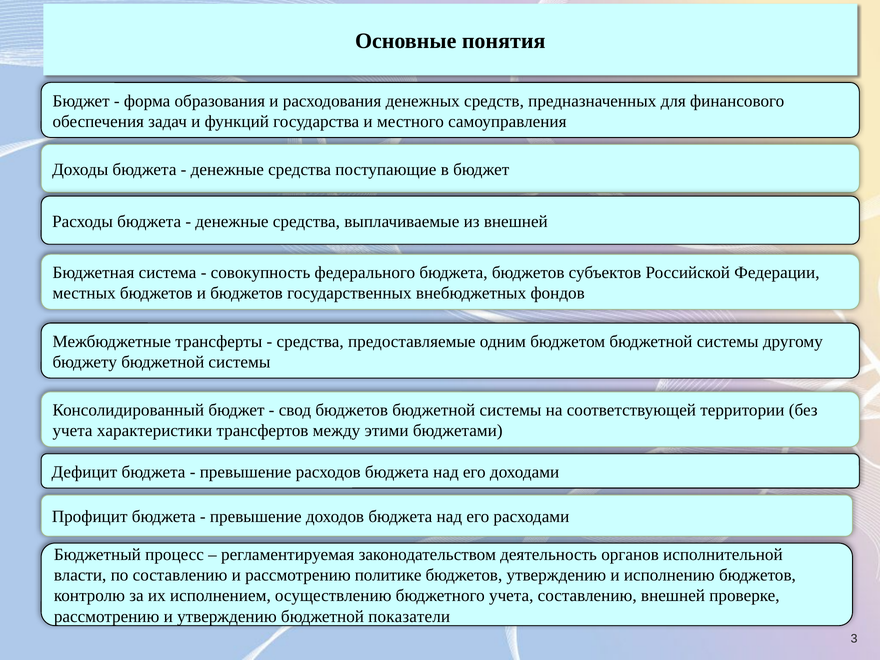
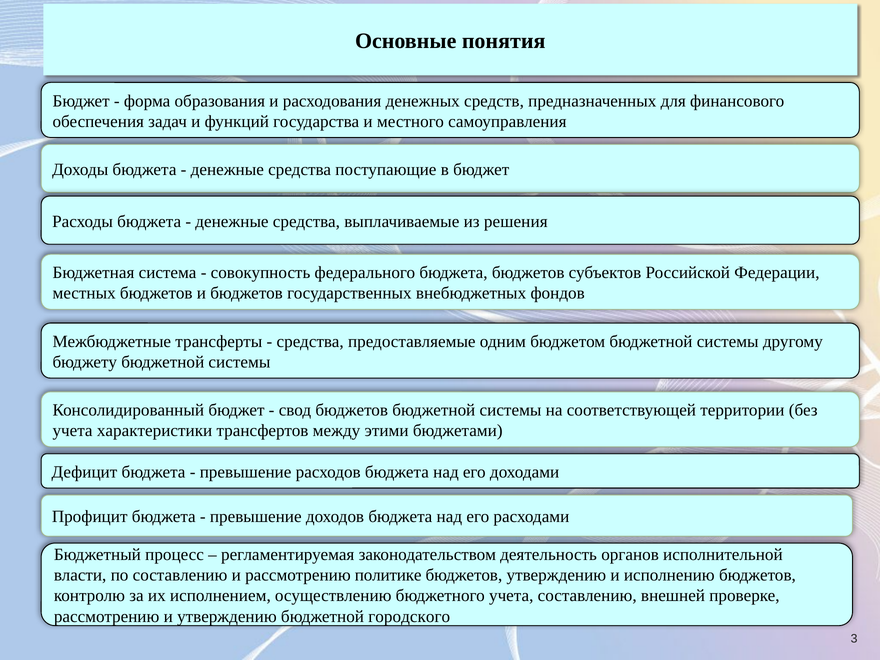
из внешней: внешней -> решения (516, 221)
показатели: показатели -> городского (409, 616)
